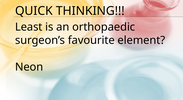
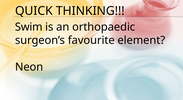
Least: Least -> Swim (29, 27)
